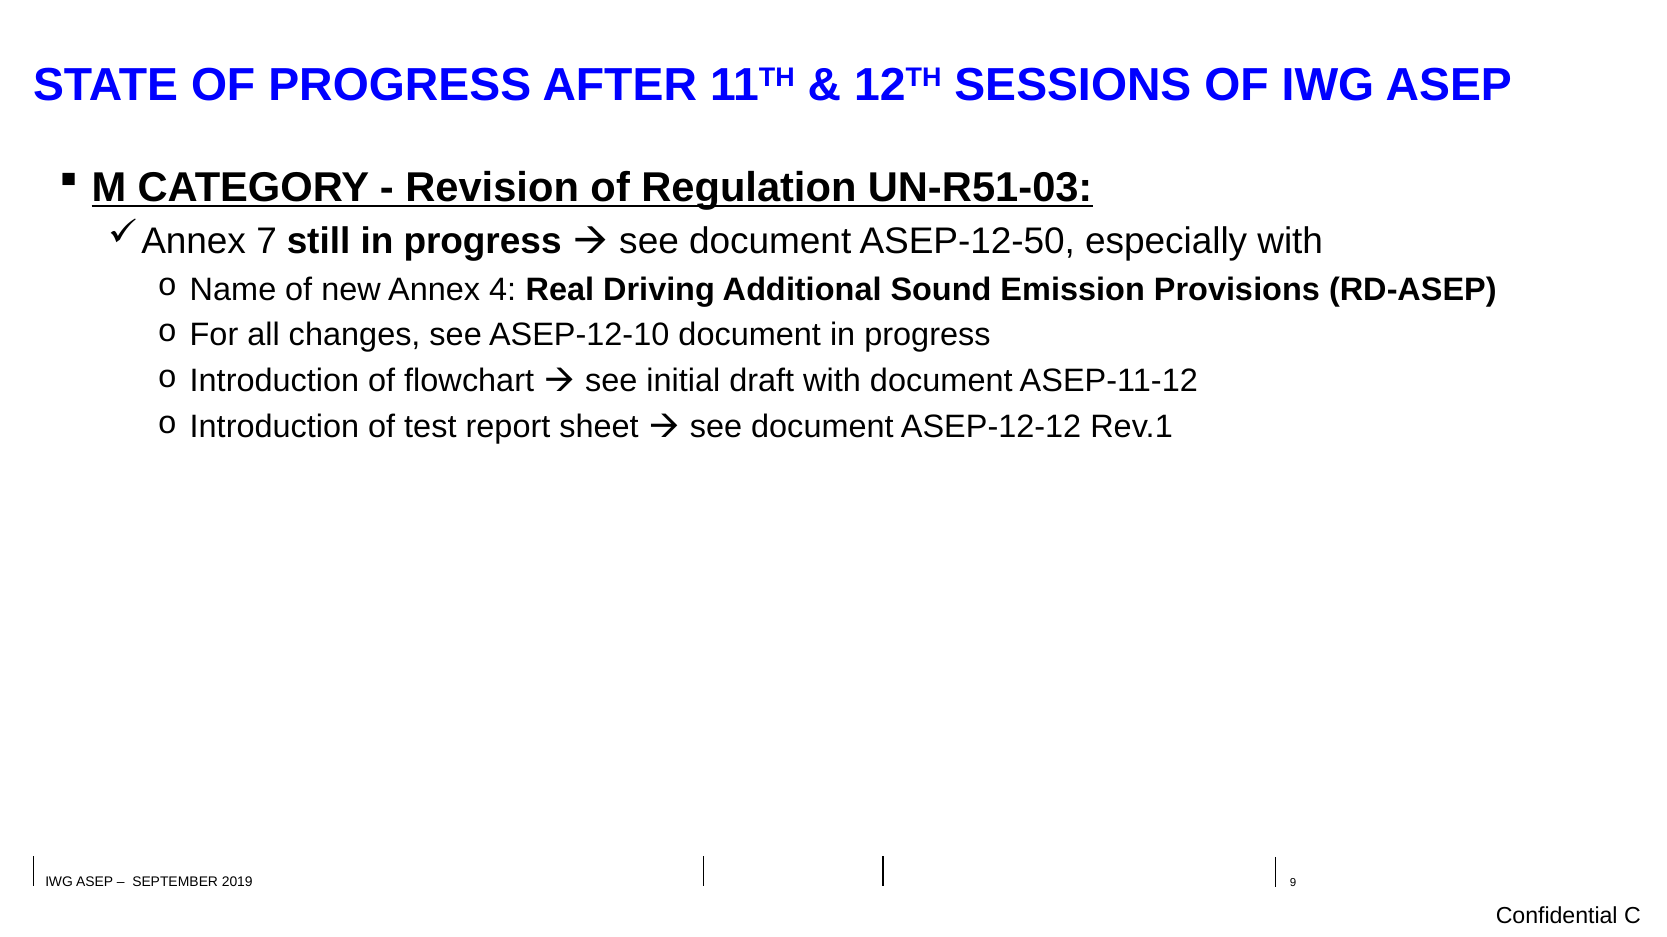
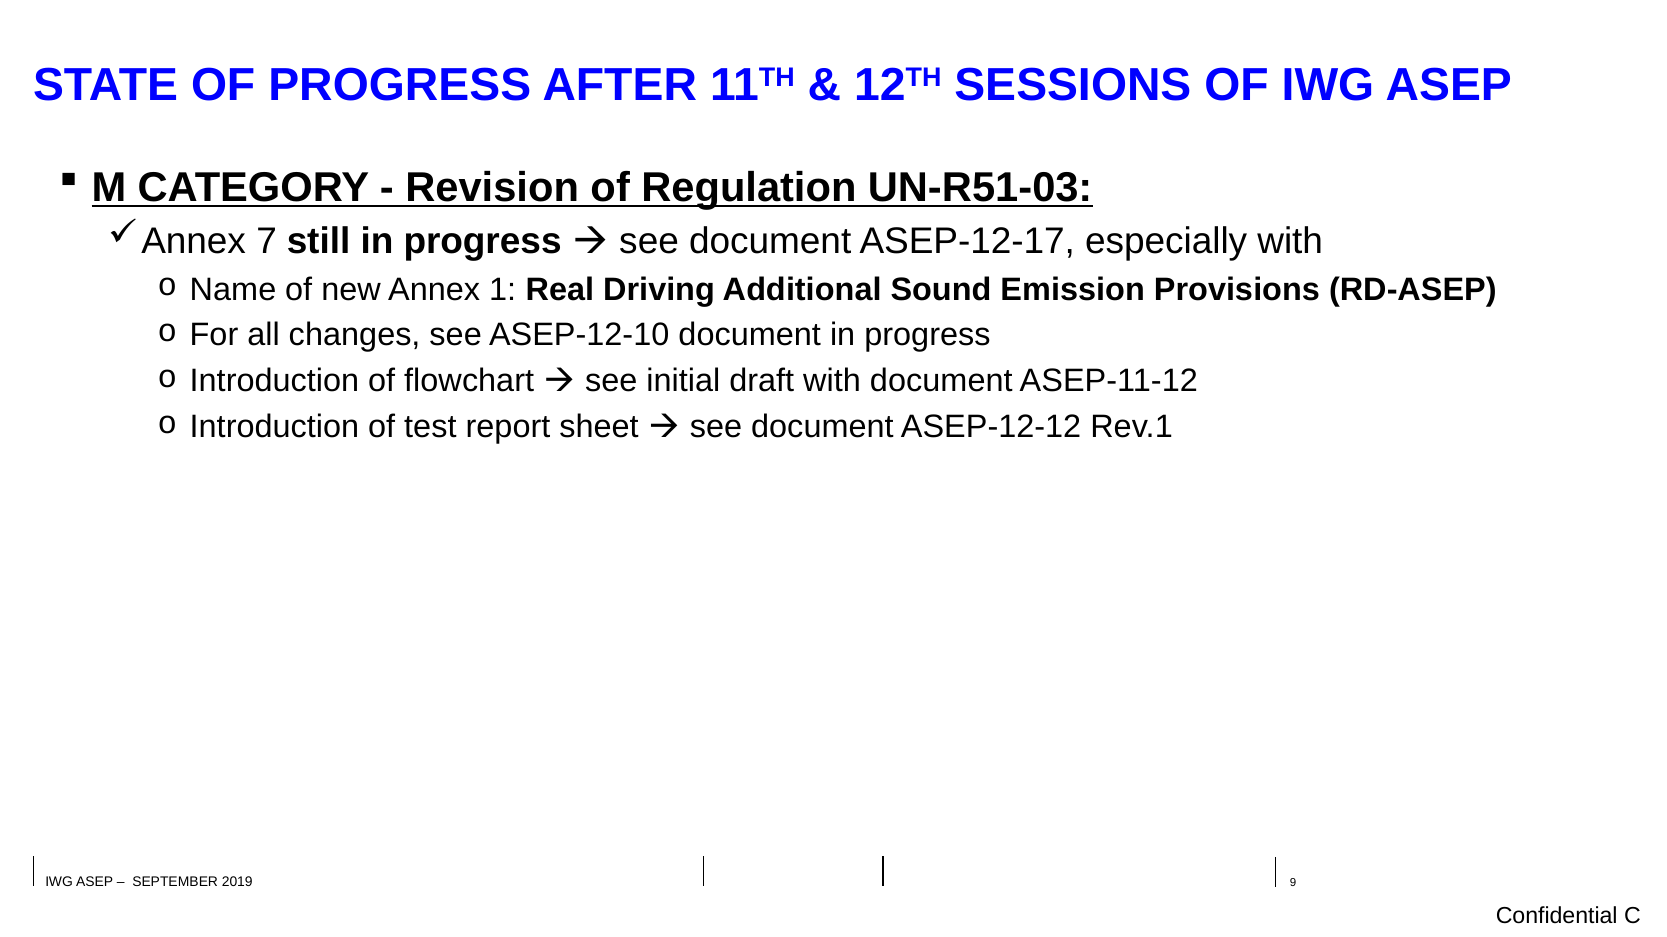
ASEP-12-50: ASEP-12-50 -> ASEP-12-17 (967, 241)
4: 4 -> 1 (503, 290)
